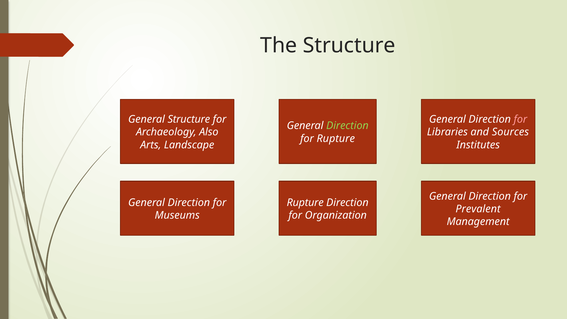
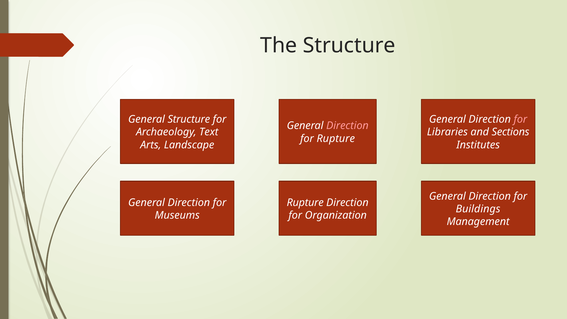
Direction colour: light green -> pink (347, 126)
Also: Also -> Text (209, 132)
Sources: Sources -> Sections (511, 132)
Prevalent: Prevalent -> Buildings (478, 209)
